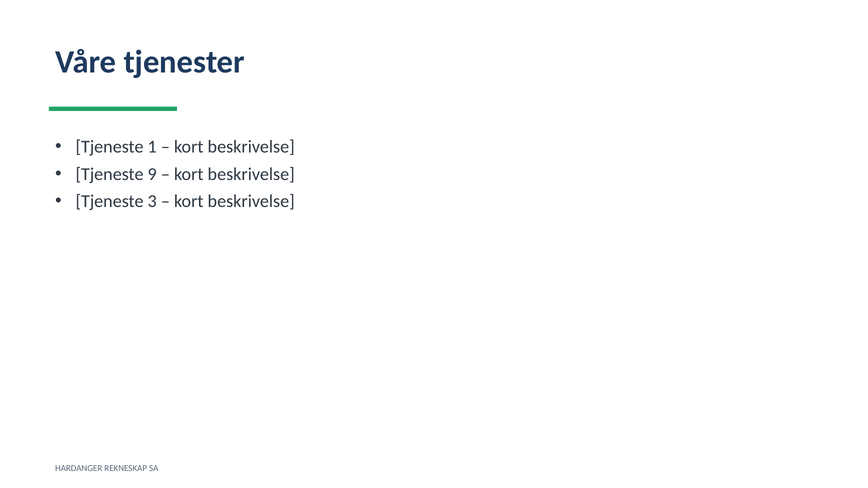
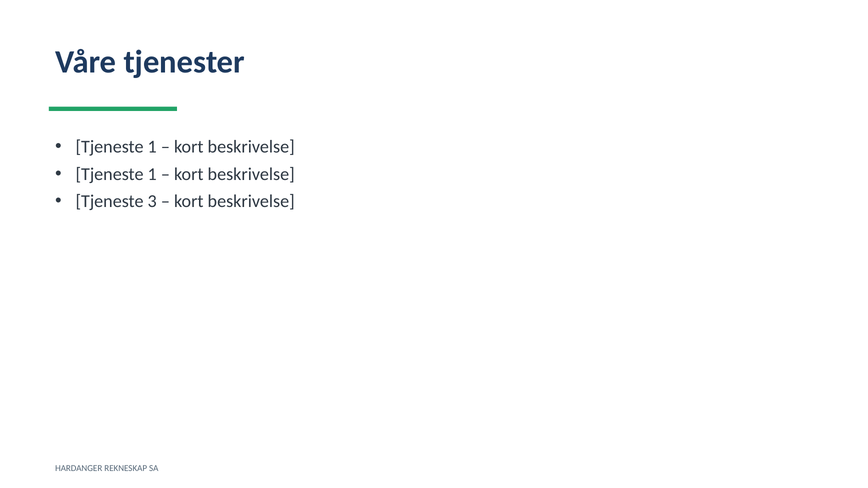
9: 9 -> 1 (152, 174)
